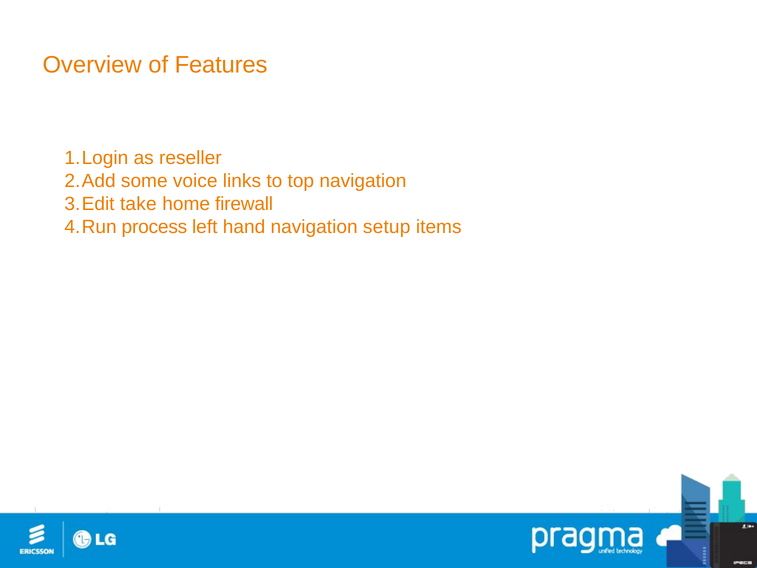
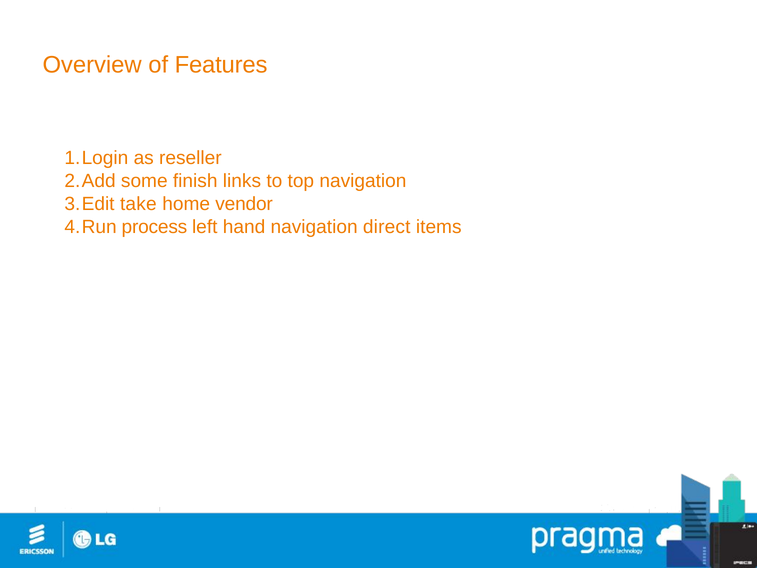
voice: voice -> finish (195, 181)
firewall: firewall -> vendor (244, 204)
setup: setup -> direct (387, 227)
